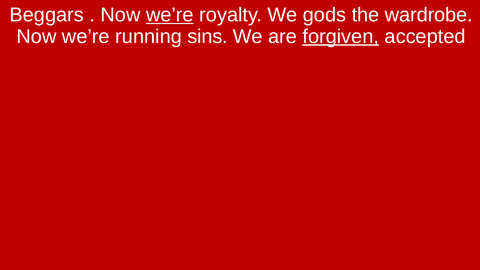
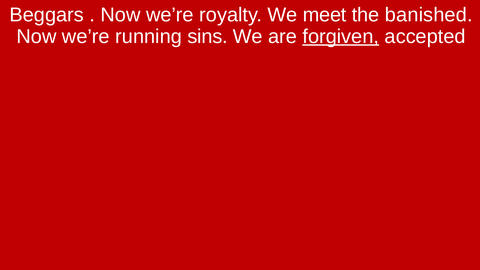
we’re underline: present -> none (170, 15)
gods: gods -> meet (325, 15)
wardrobe: wardrobe -> banished (429, 15)
